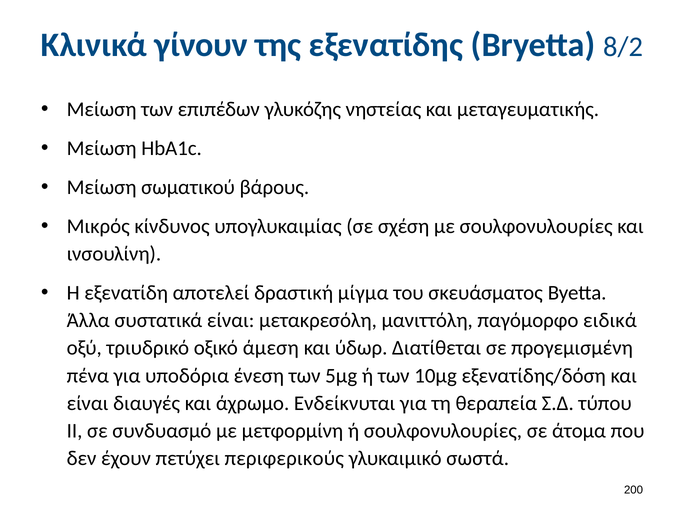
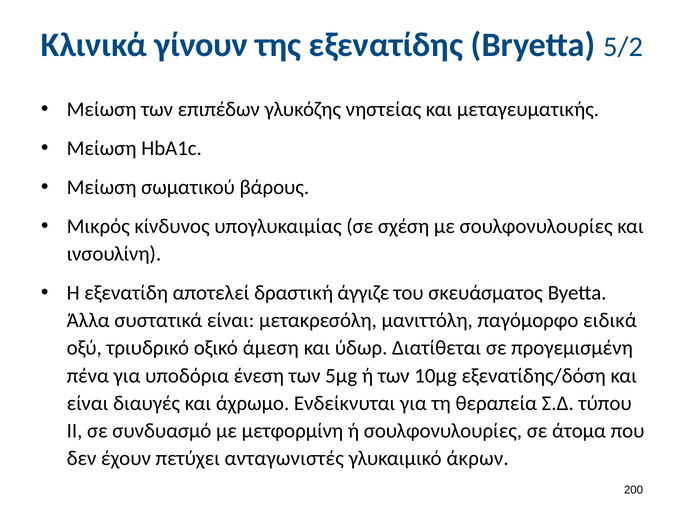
8/2: 8/2 -> 5/2 (623, 47)
μίγμα: μίγμα -> άγγιζε (363, 293)
περιφερικούς: περιφερικούς -> ανταγωνιστές (284, 458)
σωστά: σωστά -> άκρων (478, 458)
